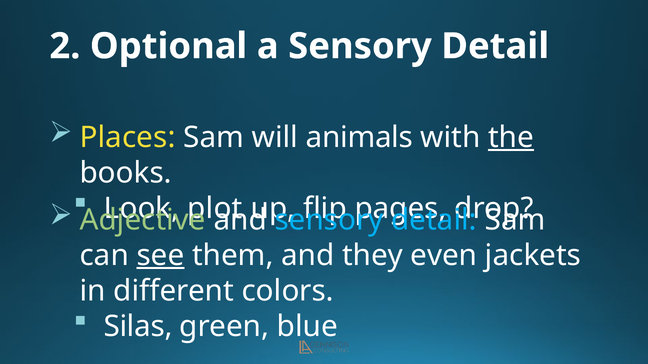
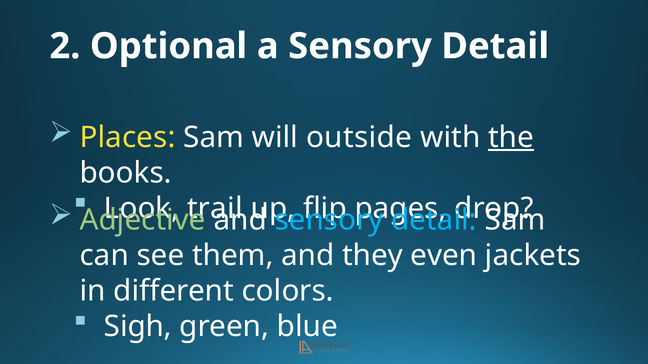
animals: animals -> outside (359, 138)
plot: plot -> trail (215, 209)
see underline: present -> none (161, 256)
Silas: Silas -> Sigh (138, 327)
